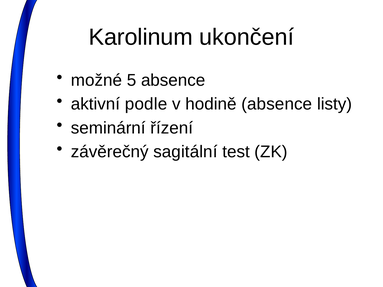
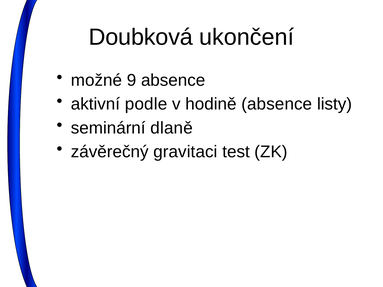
Karolinum: Karolinum -> Doubková (141, 37)
5: 5 -> 9 (132, 80)
řízení: řízení -> dlaně (172, 128)
sagitální: sagitální -> gravitaci (185, 152)
